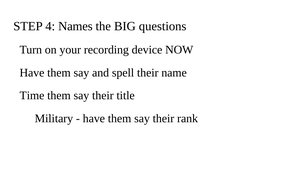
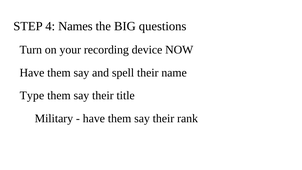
Time: Time -> Type (32, 96)
